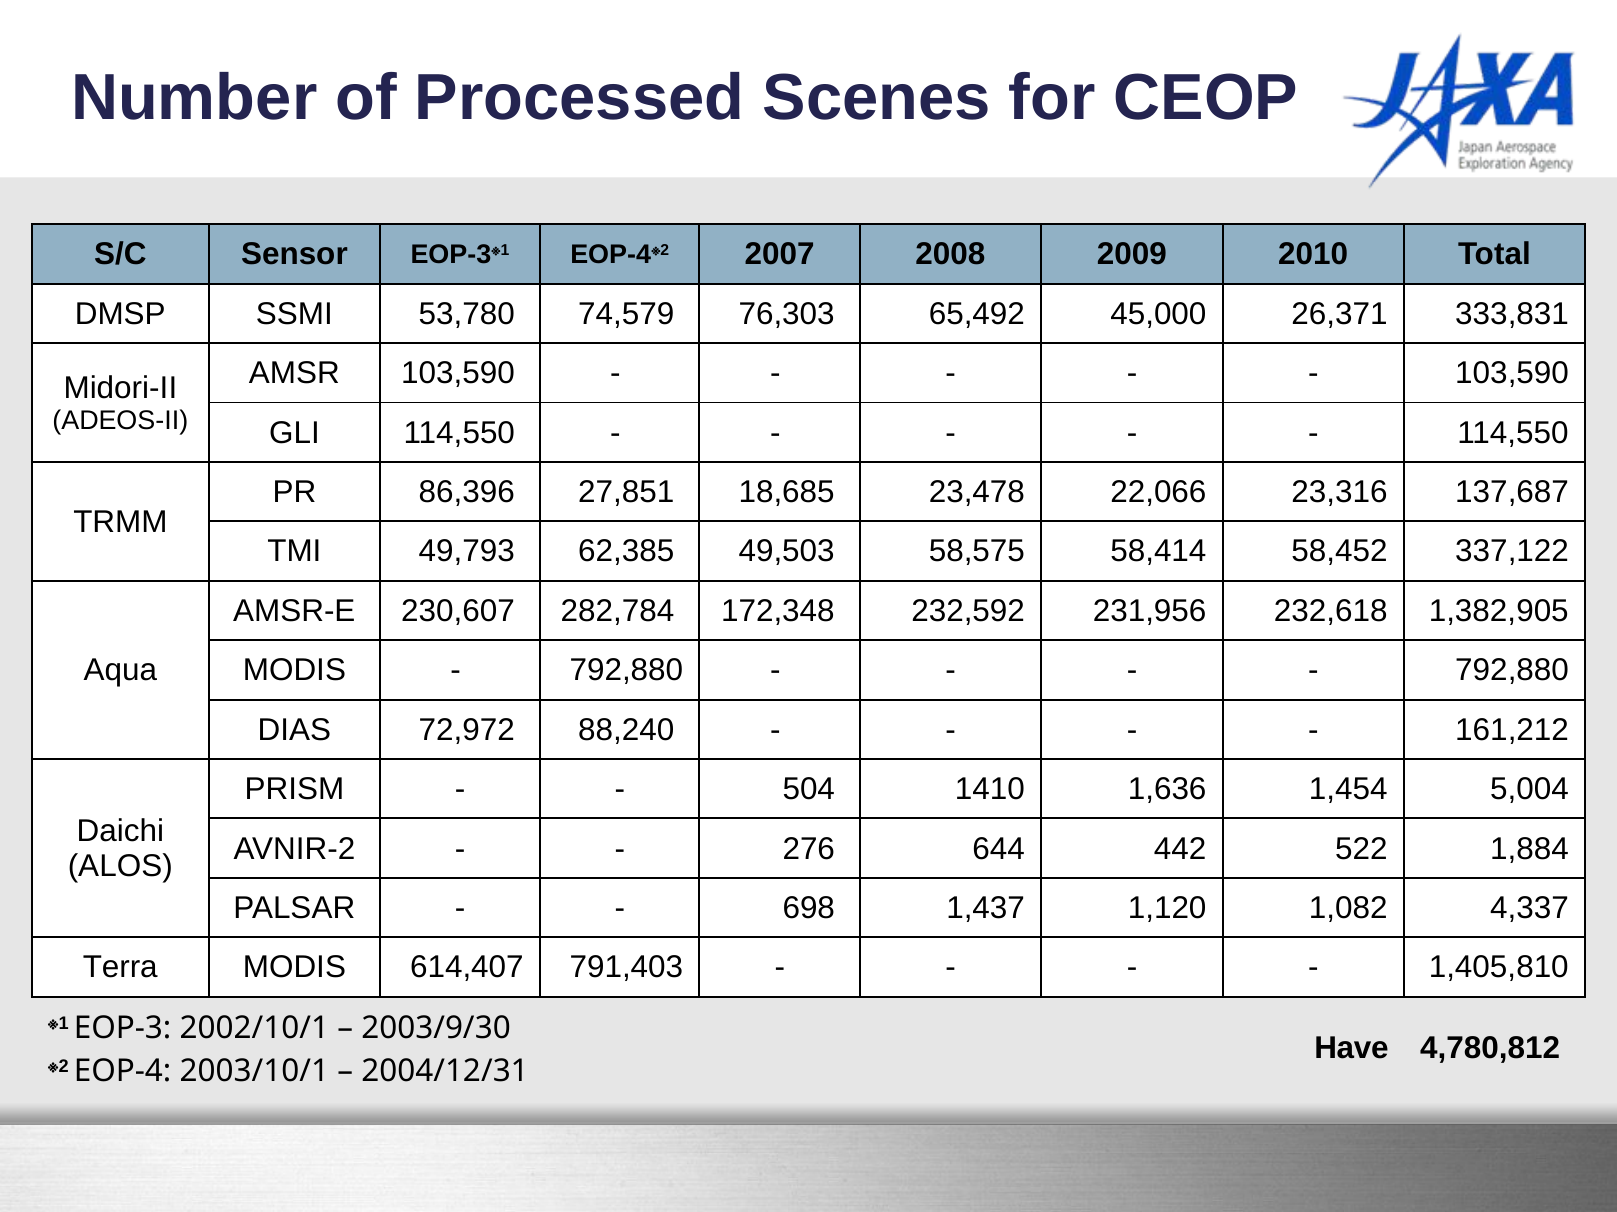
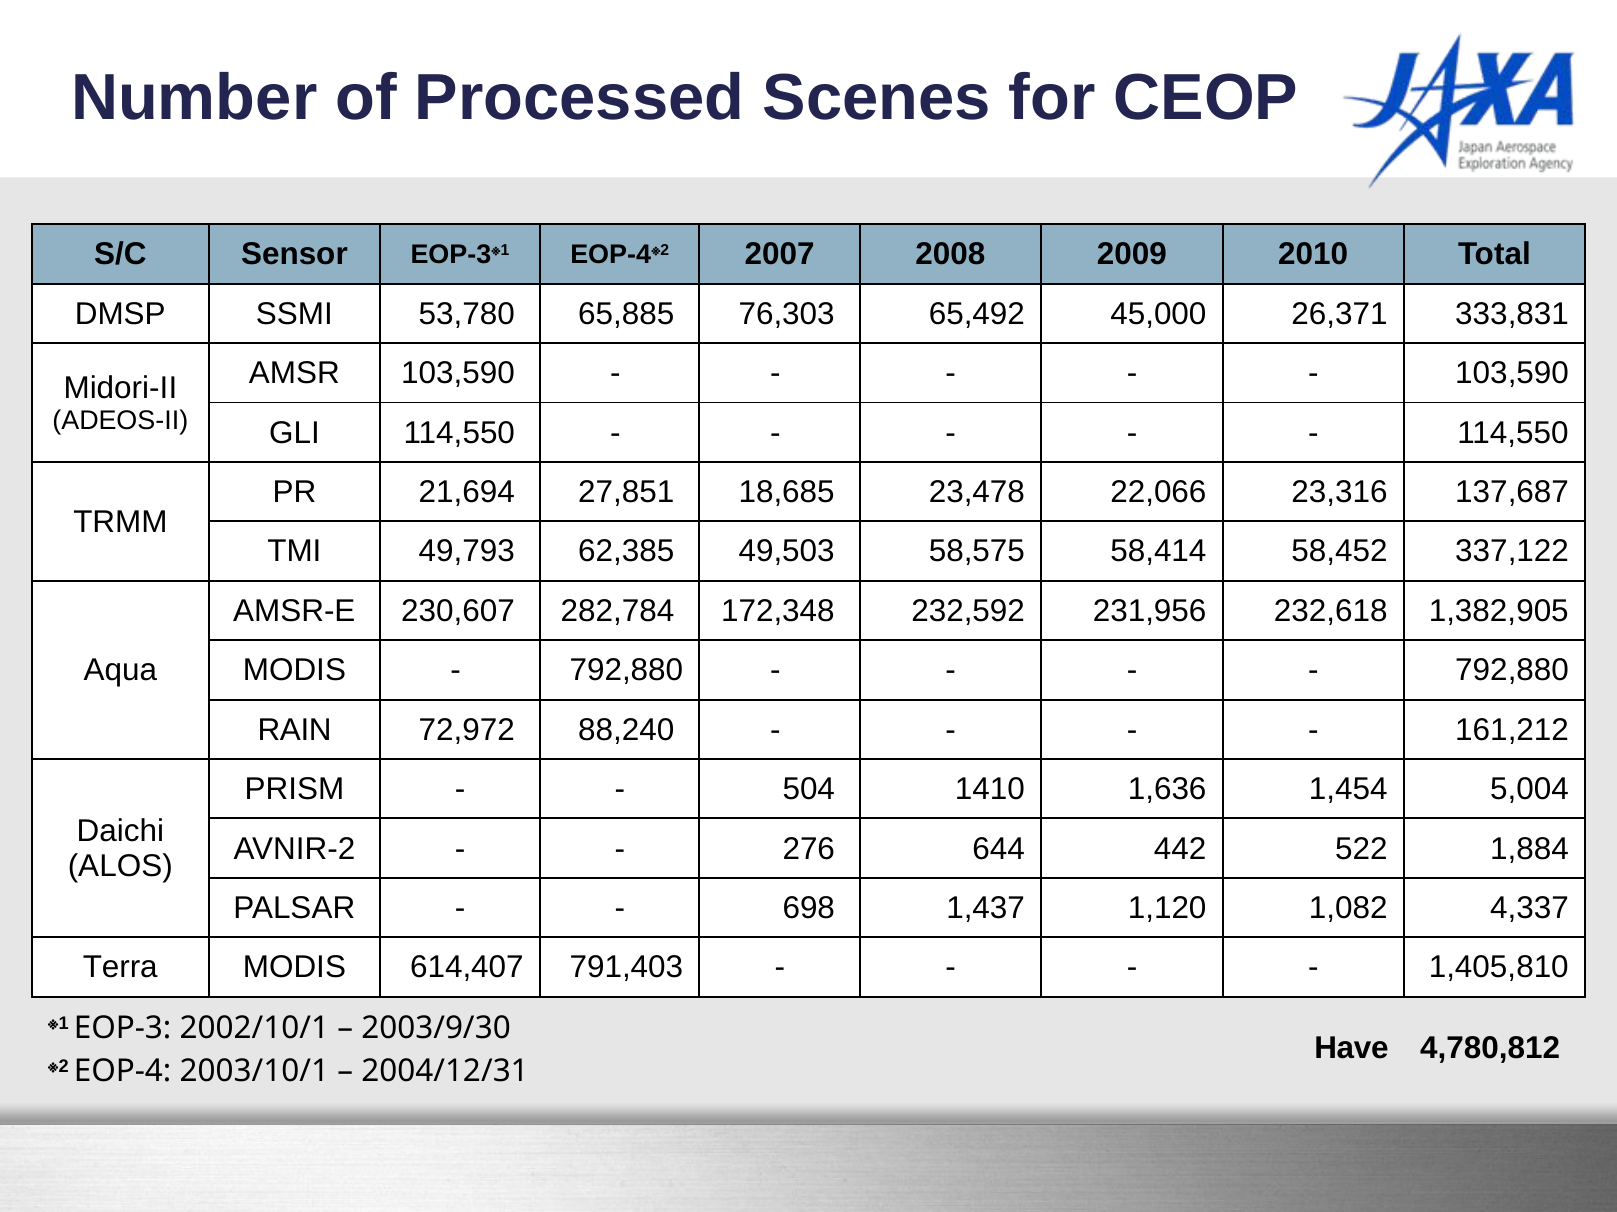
74,579: 74,579 -> 65,885 (626, 314)
86,396: 86,396 -> 21,694 (467, 492)
DIAS: DIAS -> RAIN (295, 730)
